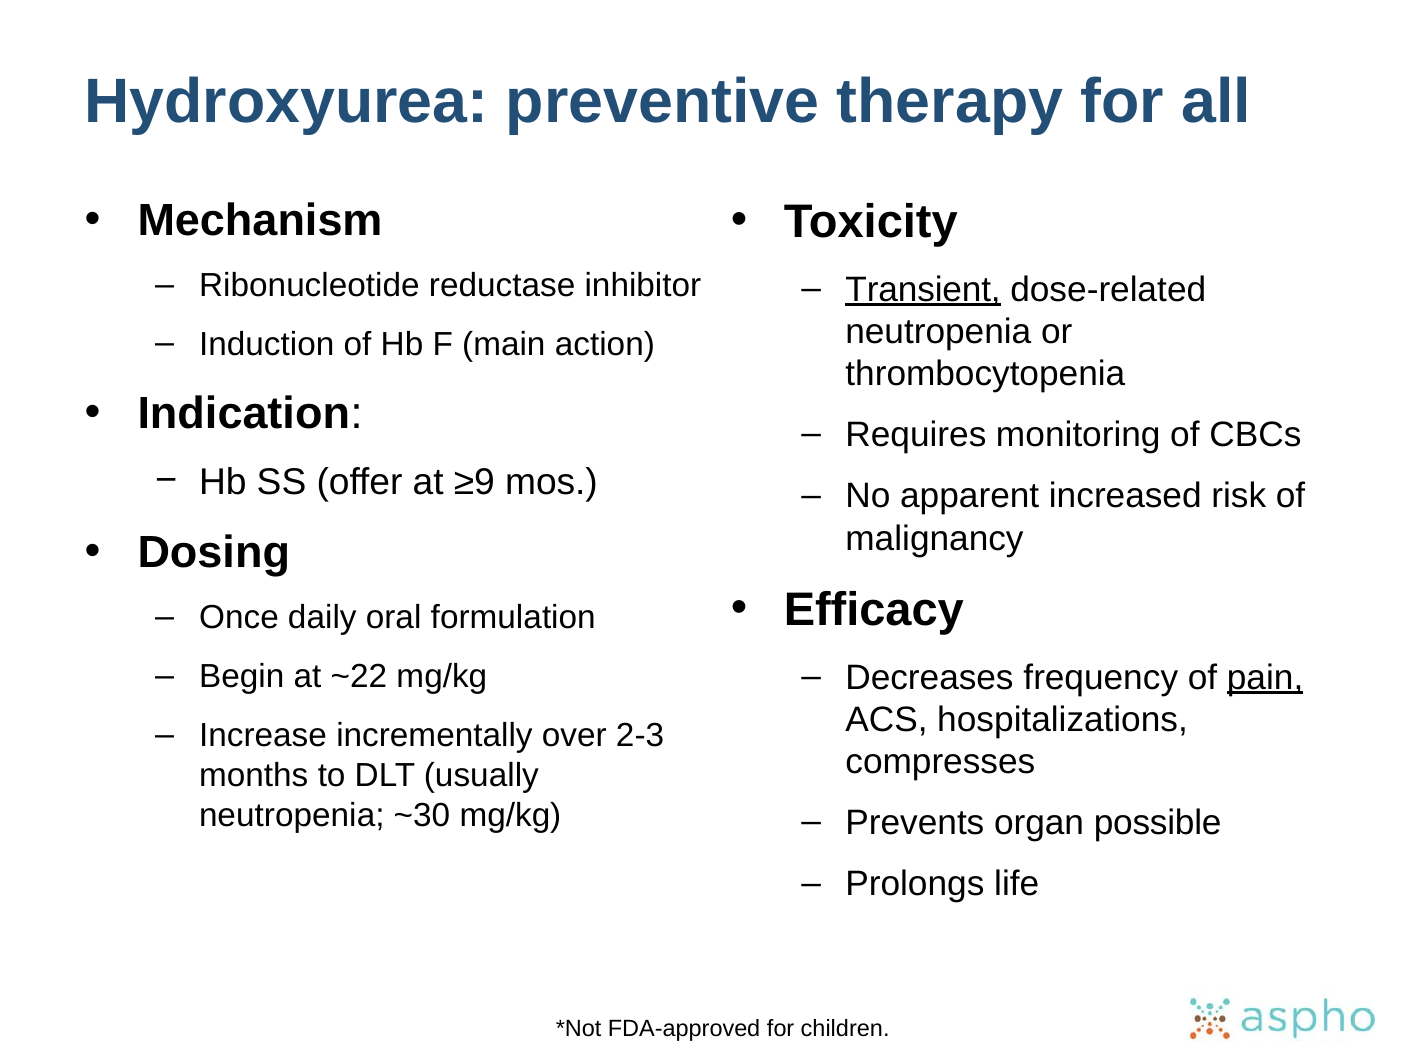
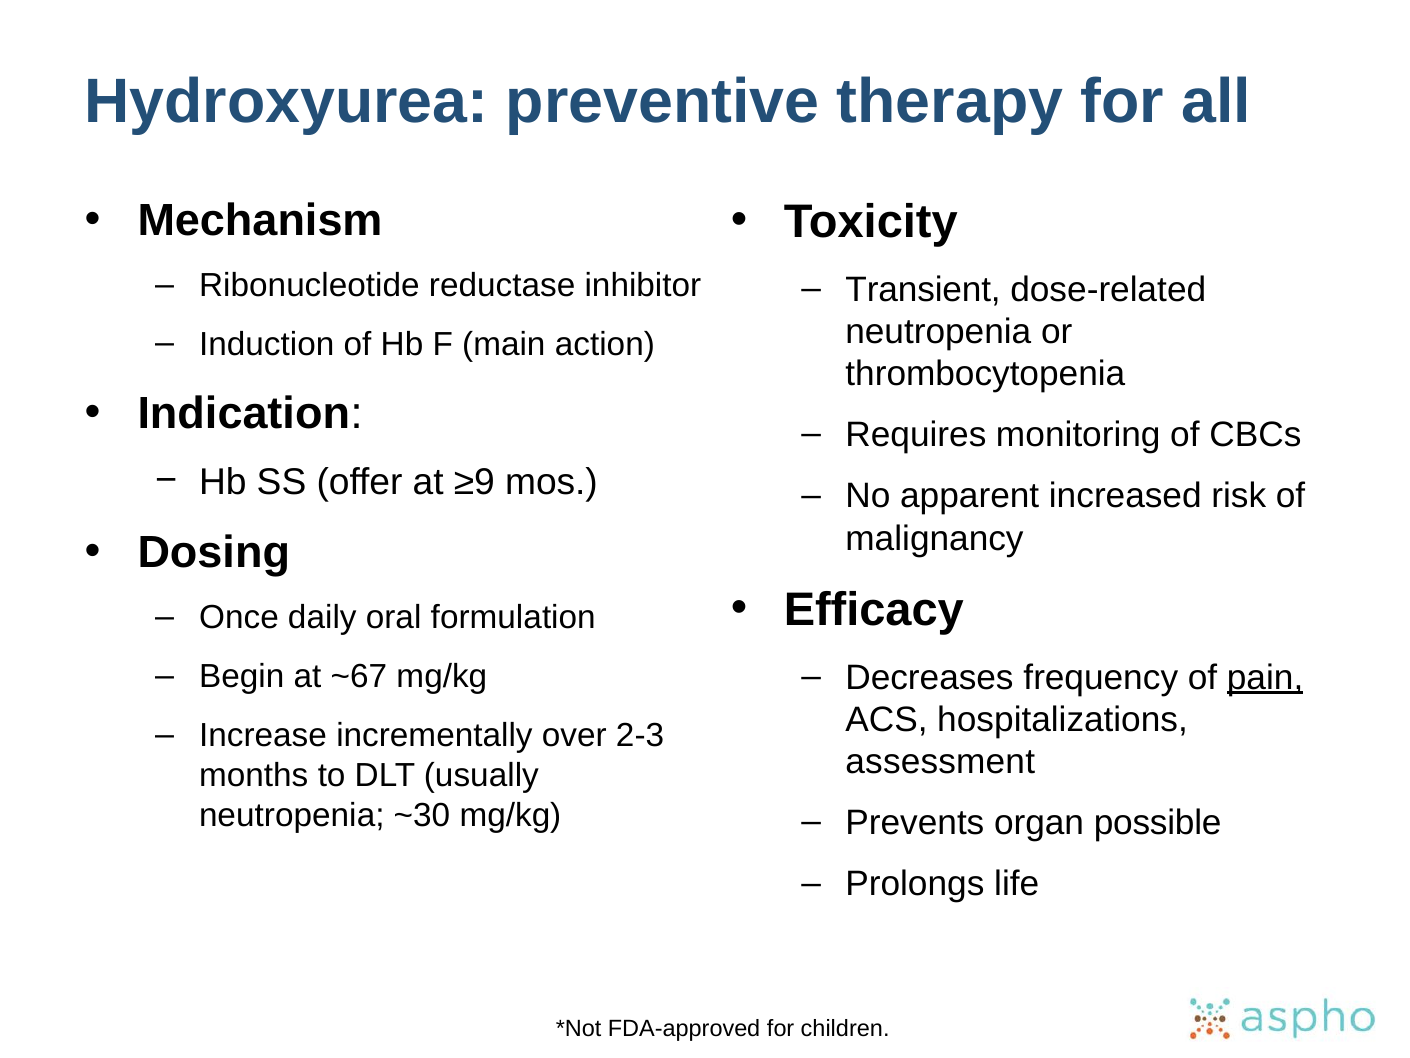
Transient underline: present -> none (923, 289)
~22: ~22 -> ~67 (359, 676)
compresses: compresses -> assessment (940, 762)
